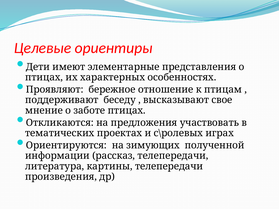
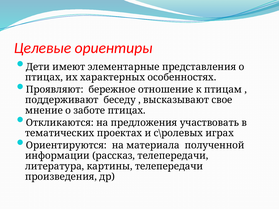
зимующих: зимующих -> материала (153, 146)
